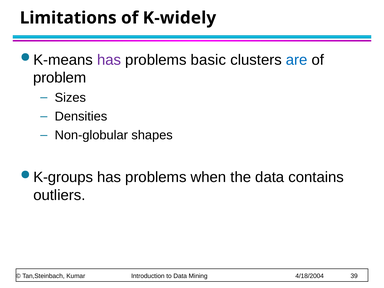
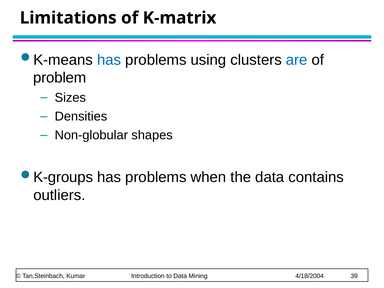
K-widely: K-widely -> K-matrix (180, 18)
has colour: purple -> blue (109, 60)
basic: basic -> using (208, 60)
